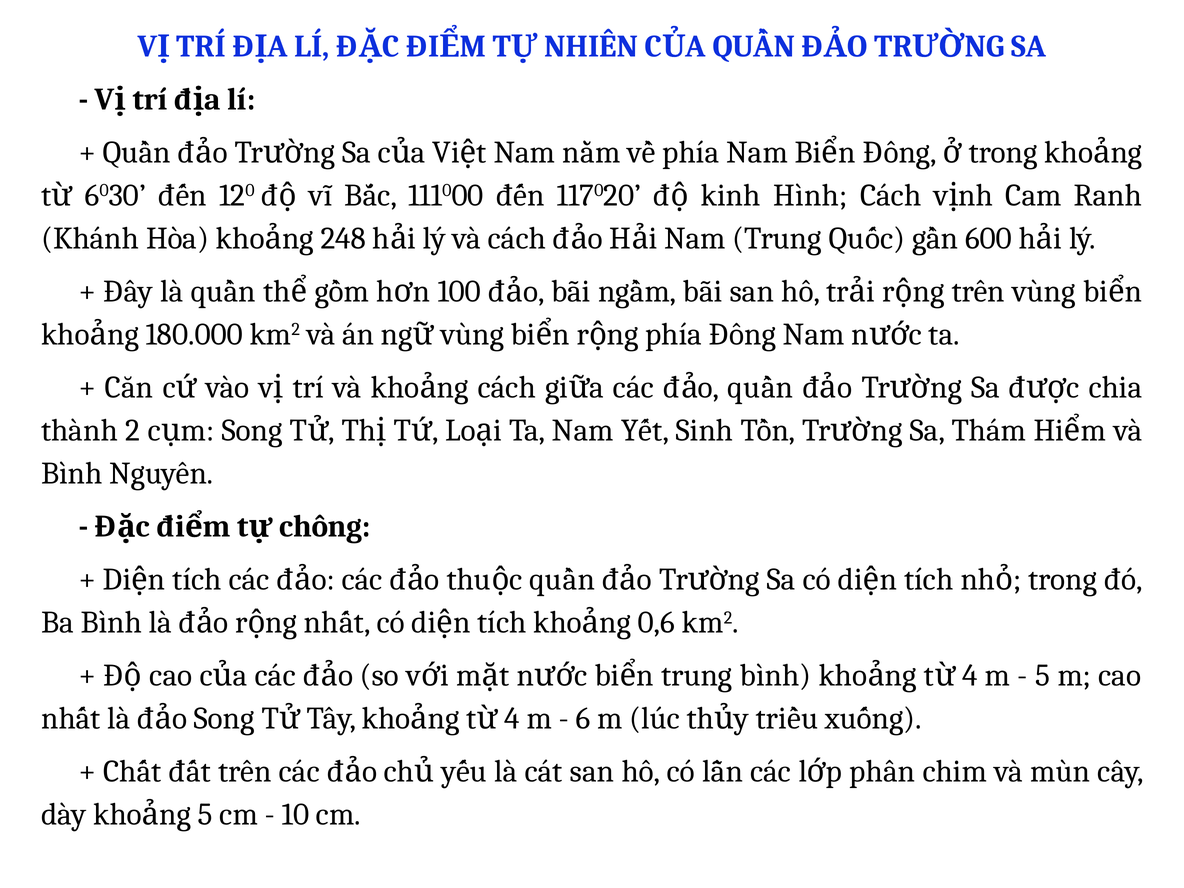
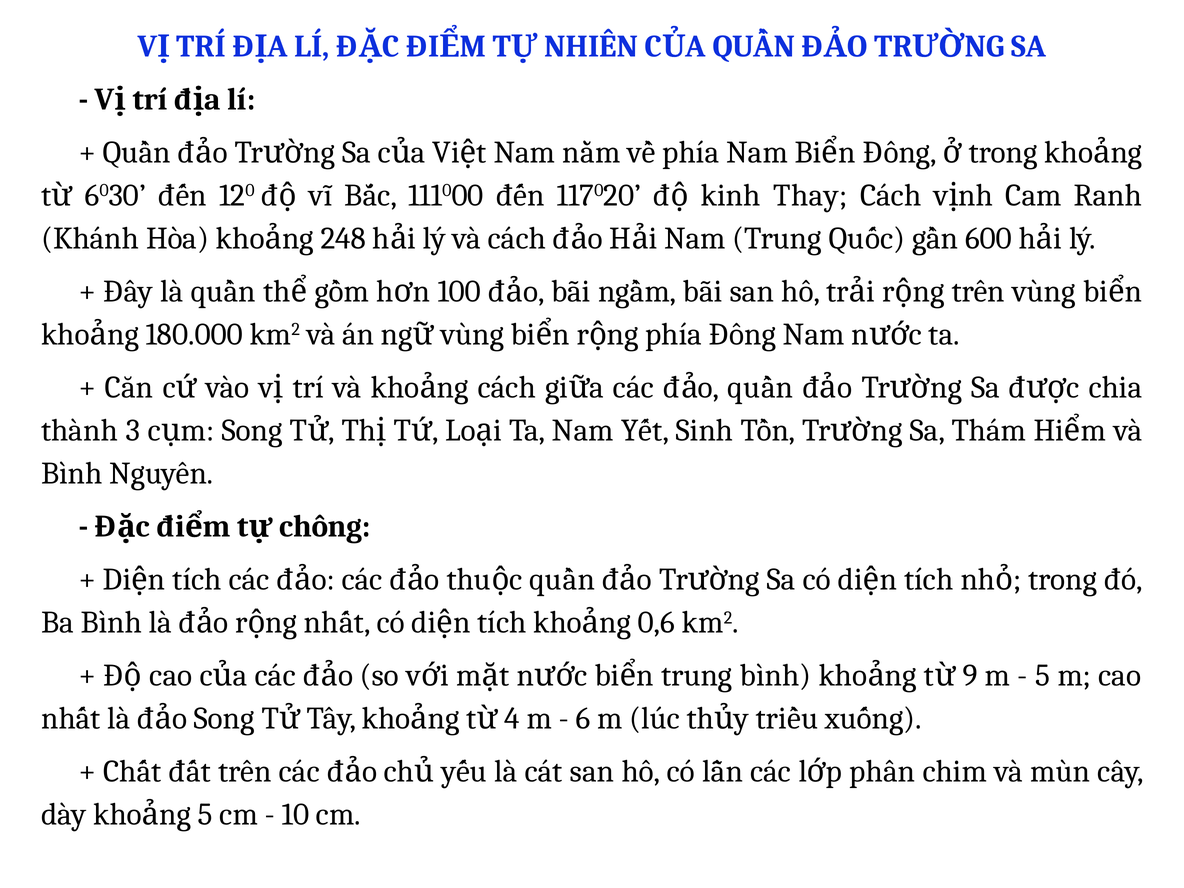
Hình: Hình -> Thay (810, 195)
thành 2: 2 -> 3 (133, 431)
4: 4 -> 9 (970, 676)
